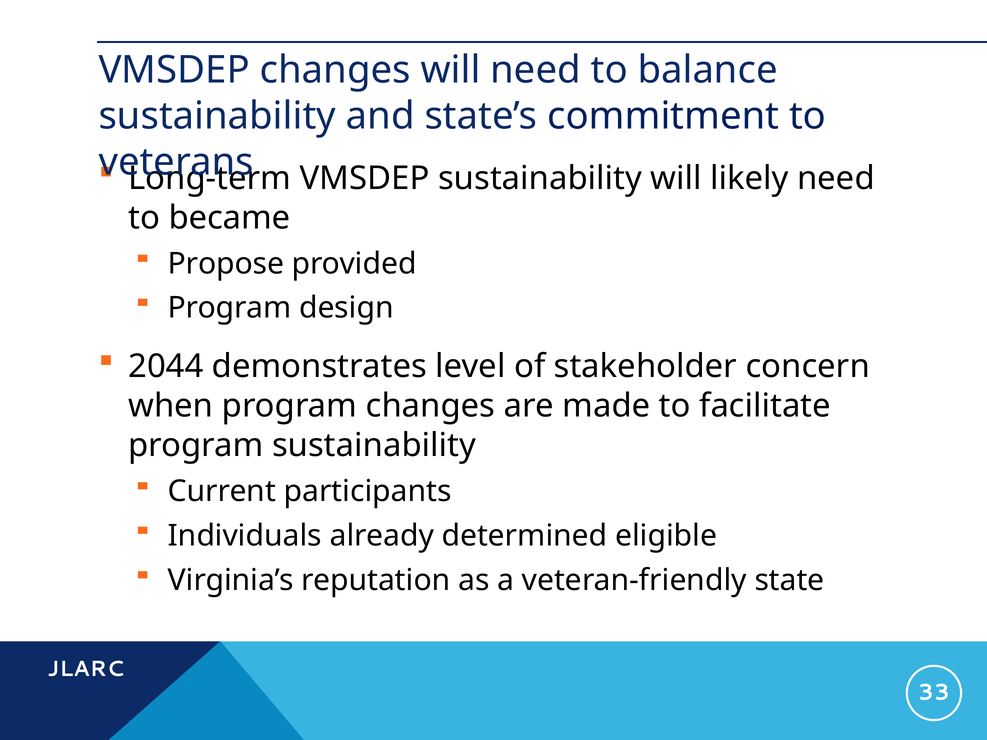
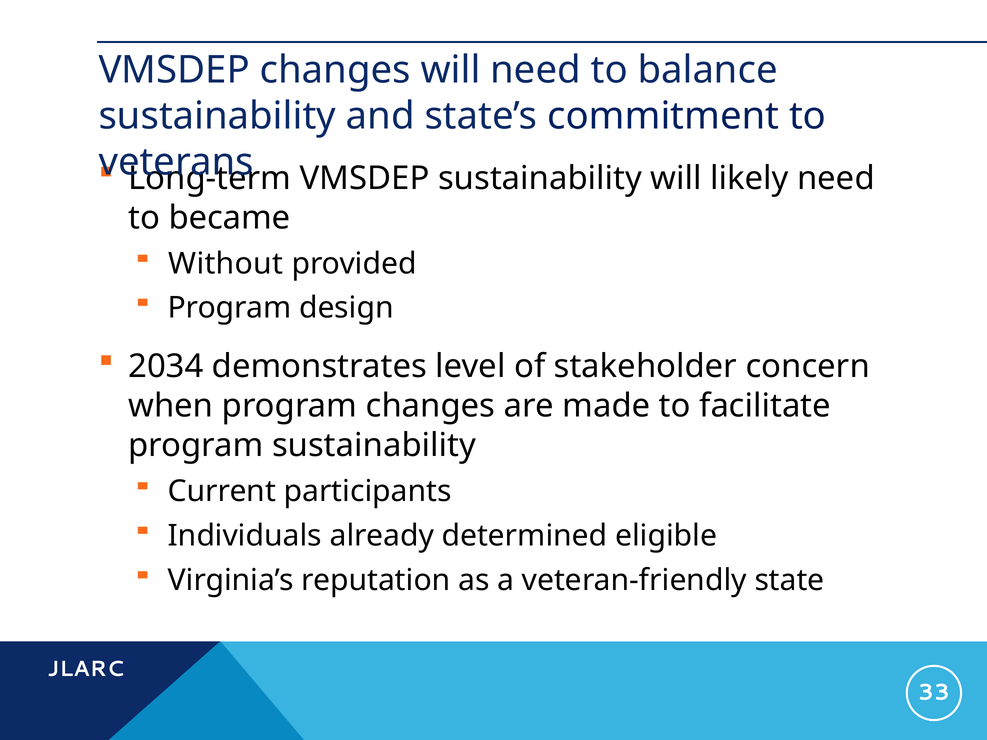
Propose: Propose -> Without (226, 264)
2044: 2044 -> 2034 (166, 367)
